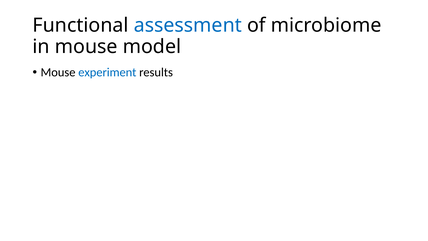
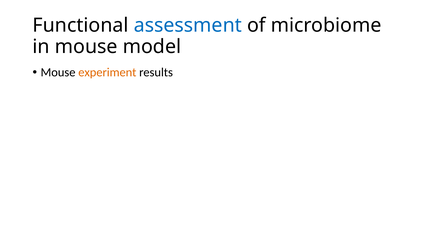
experiment colour: blue -> orange (107, 72)
